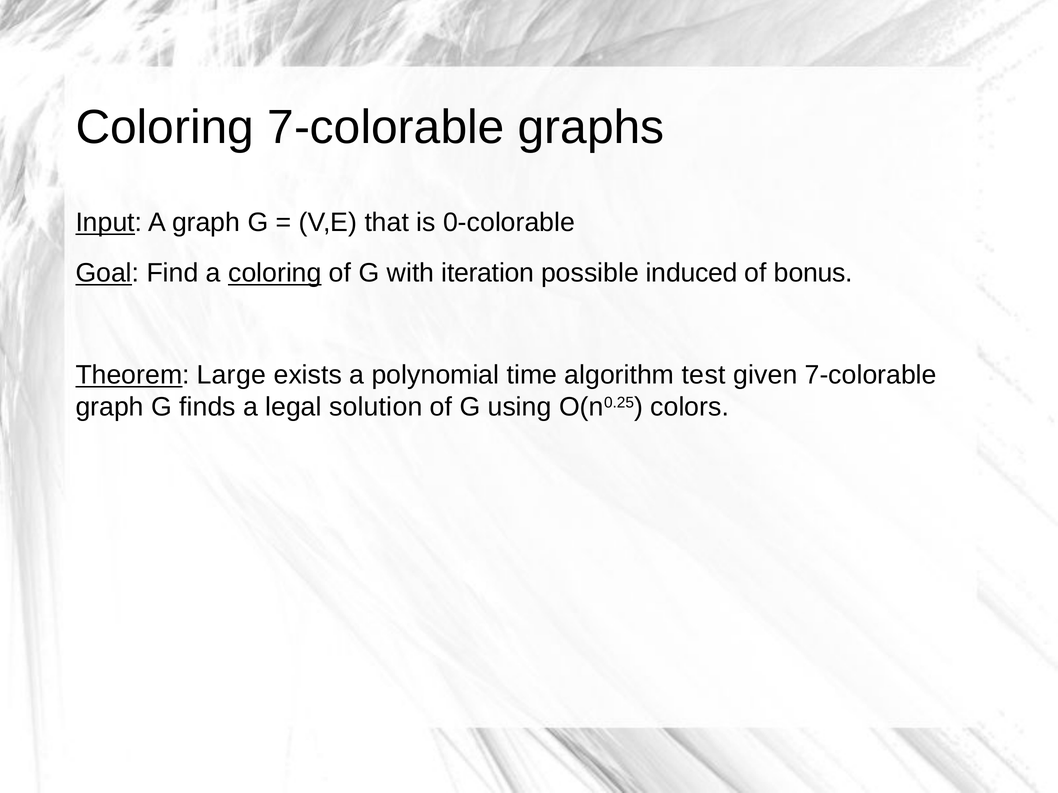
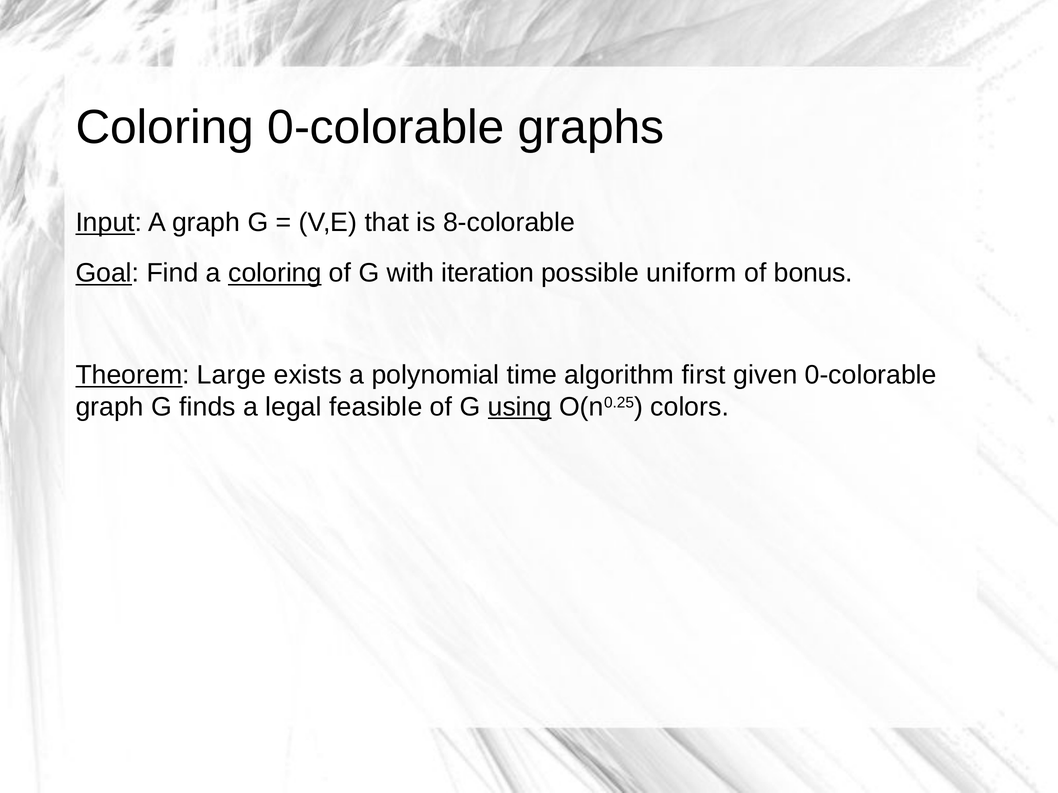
Coloring 7-colorable: 7-colorable -> 0-colorable (386, 128)
0-colorable: 0-colorable -> 8-colorable (509, 222)
induced: induced -> uniform (691, 273)
test: test -> first (704, 375)
given 7-colorable: 7-colorable -> 0-colorable (871, 375)
solution: solution -> feasible (376, 407)
using underline: none -> present (520, 407)
